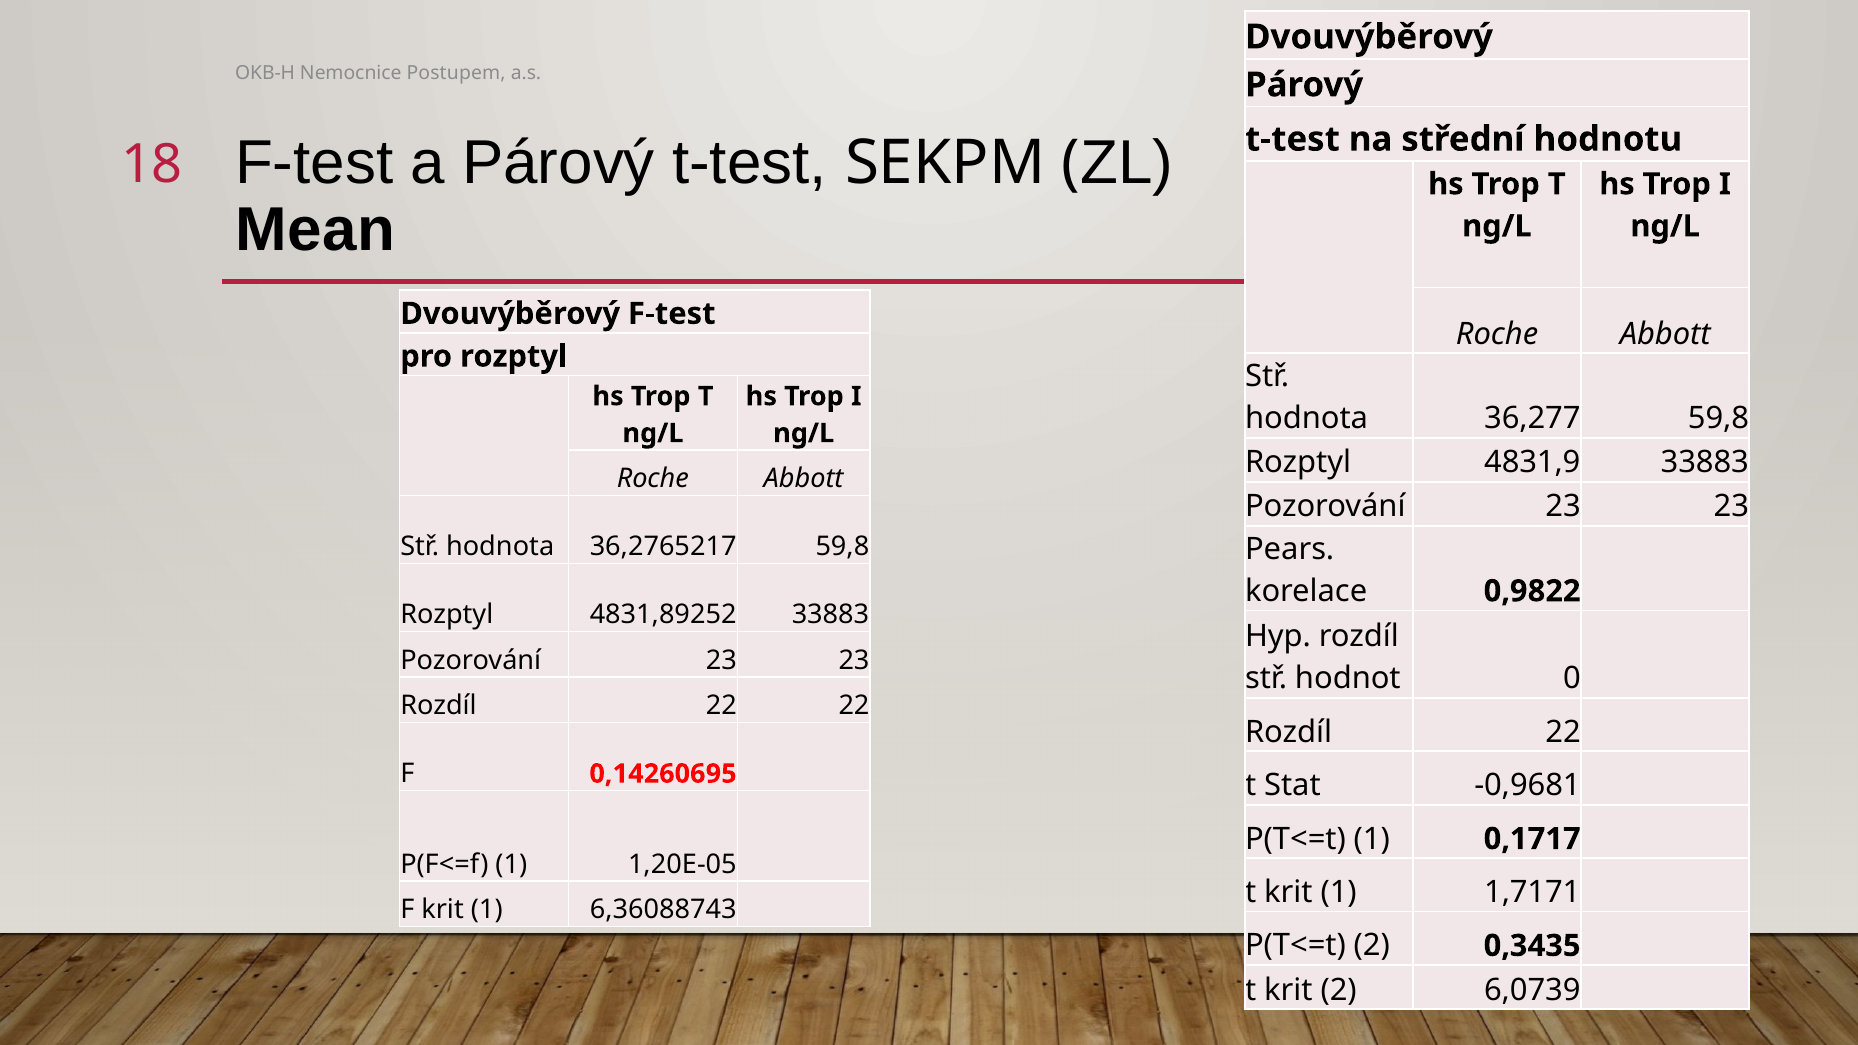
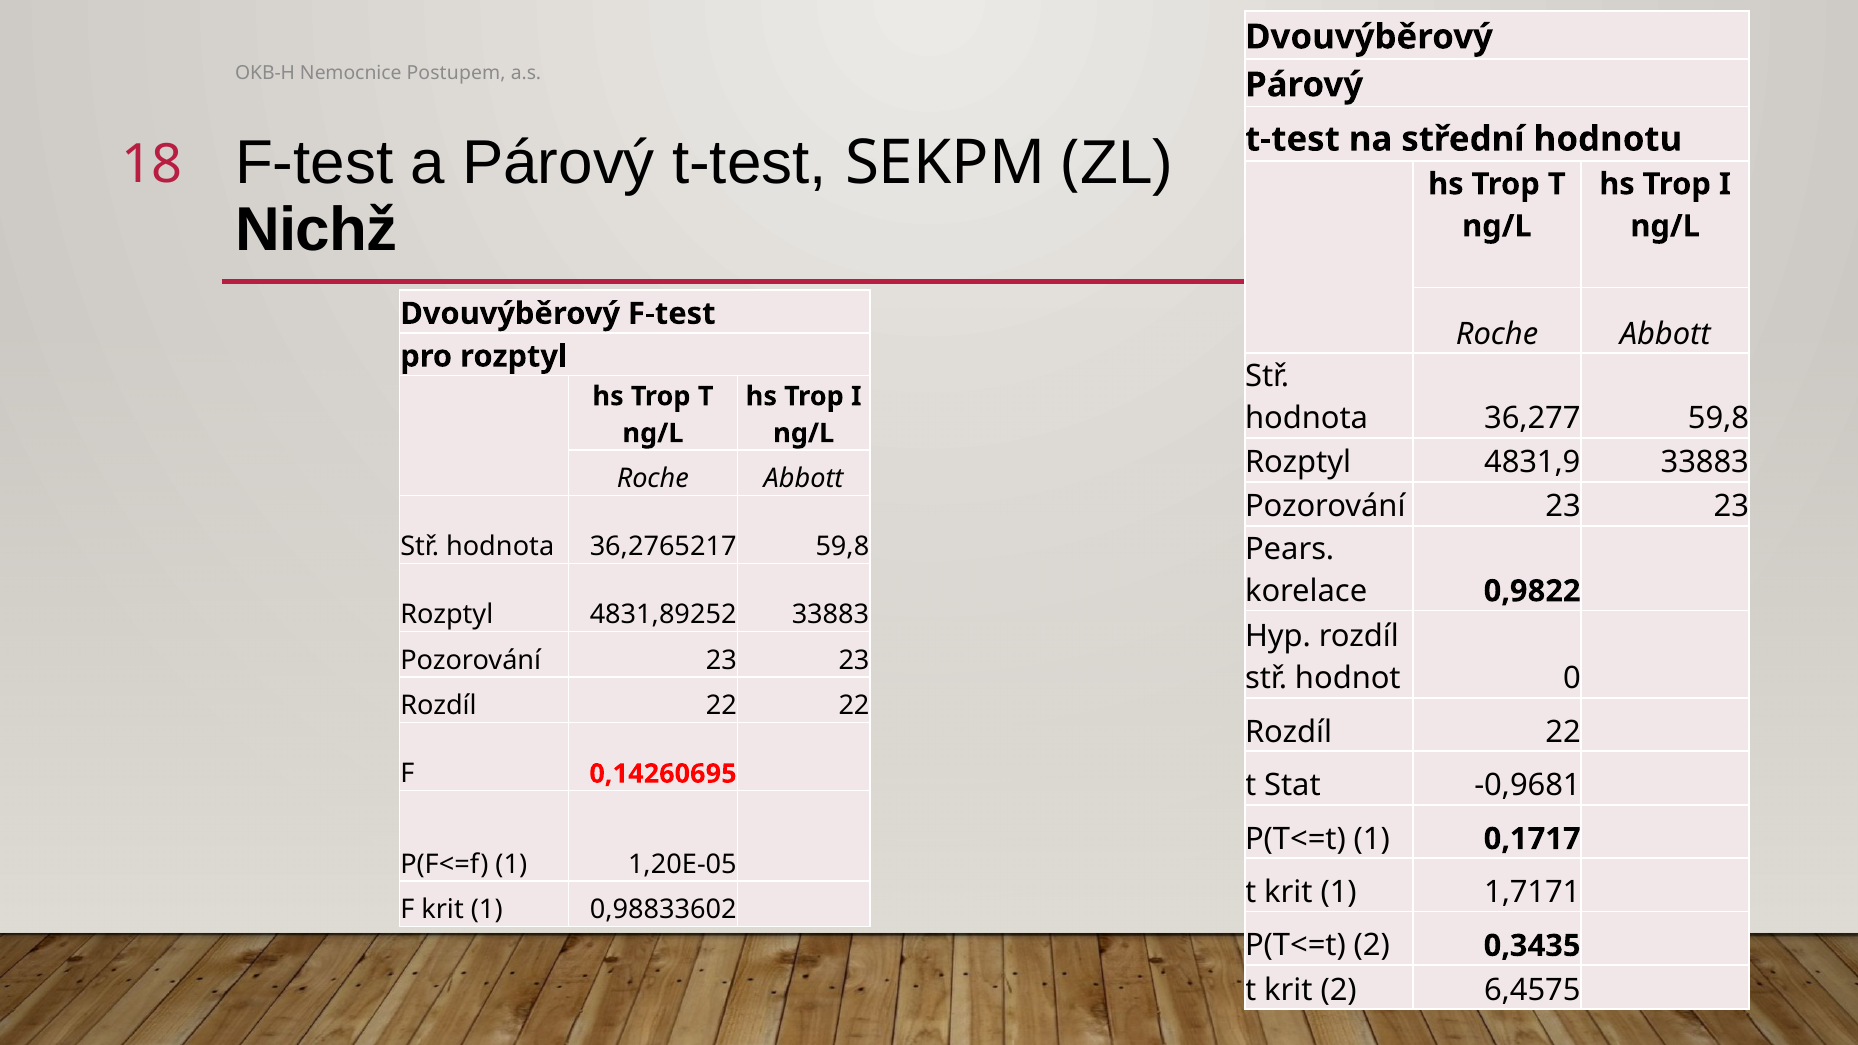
Mean: Mean -> Nichž (316, 230)
6,36088743: 6,36088743 -> 0,98833602 (663, 910)
6,0739: 6,0739 -> 6,4575 (1532, 990)
